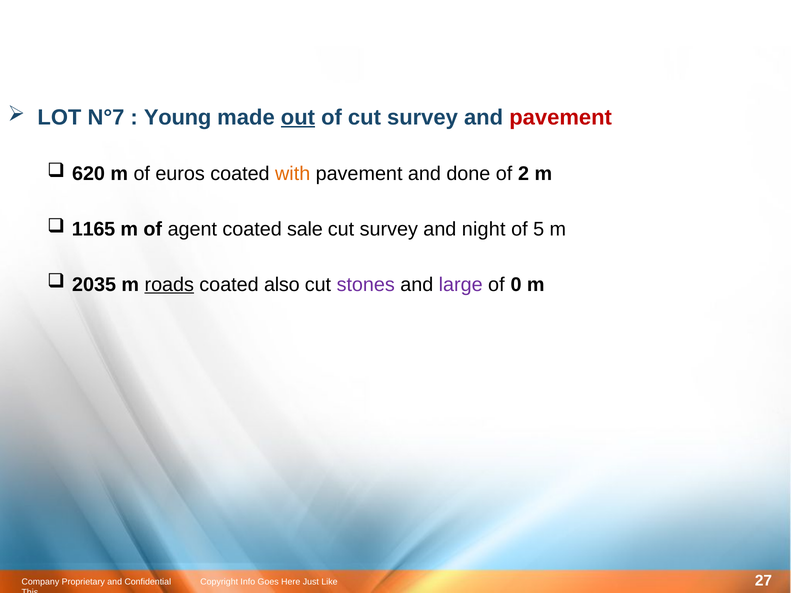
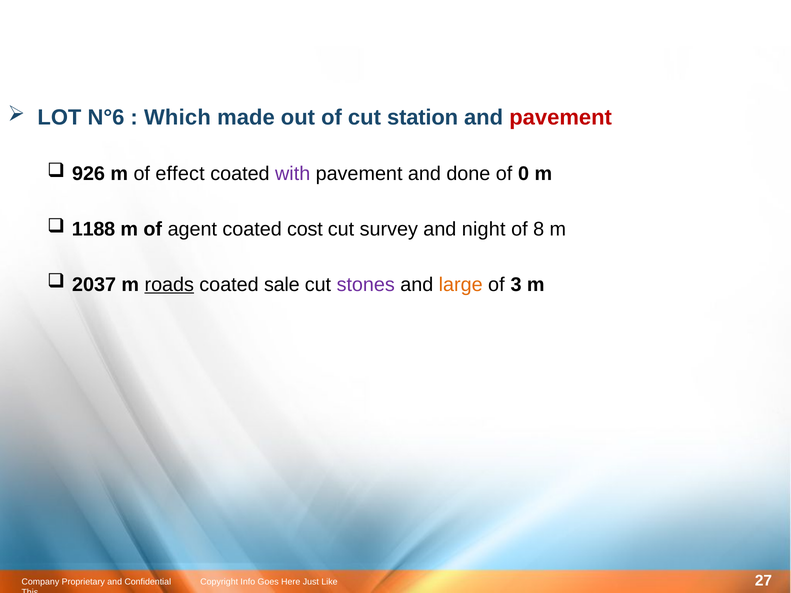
N°7: N°7 -> N°6 (106, 117)
Young: Young -> Which (177, 117)
out underline: present -> none (298, 117)
of cut survey: survey -> station (423, 117)
620: 620 -> 926 (89, 174)
euros: euros -> effect (180, 174)
with colour: orange -> purple (293, 174)
2: 2 -> 0 (524, 174)
1165: 1165 -> 1188 (94, 229)
sale: sale -> cost (305, 229)
5: 5 -> 8 (539, 229)
2035: 2035 -> 2037 (94, 285)
also: also -> sale (282, 285)
large colour: purple -> orange (461, 285)
0: 0 -> 3 (516, 285)
